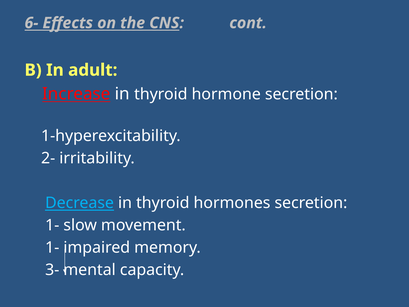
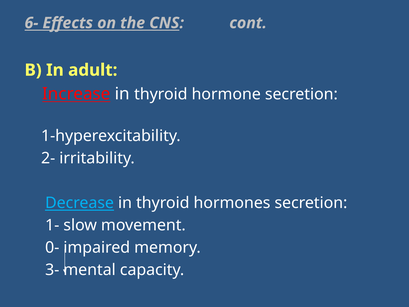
1-: 1- -> 0- (52, 247)
